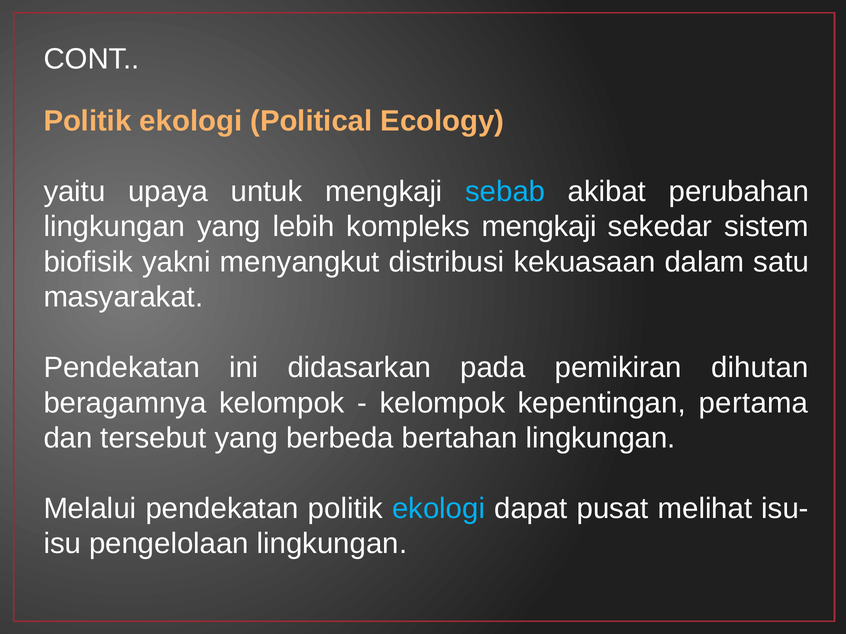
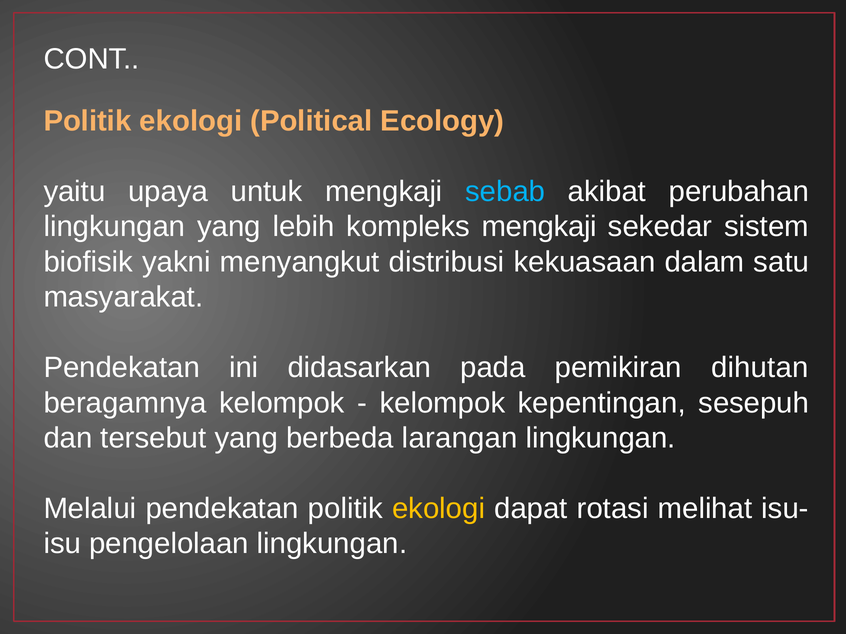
pertama: pertama -> sesepuh (754, 403)
bertahan: bertahan -> larangan (460, 438)
ekologi colour: light blue -> yellow (439, 509)
pusat: pusat -> rotasi (613, 509)
